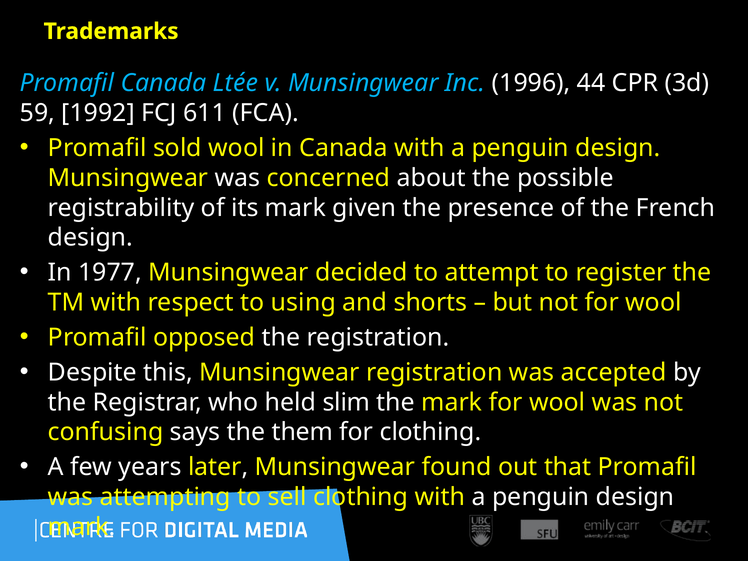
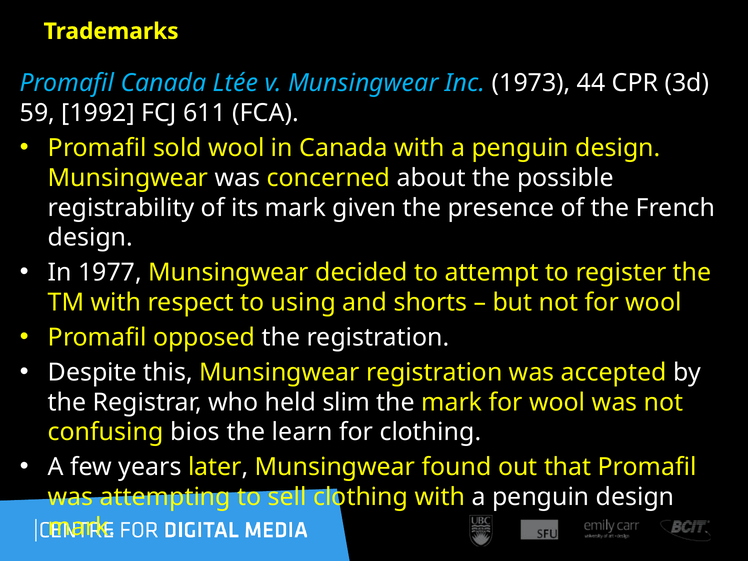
1996: 1996 -> 1973 (531, 83)
says: says -> bios (195, 432)
them: them -> learn (302, 432)
